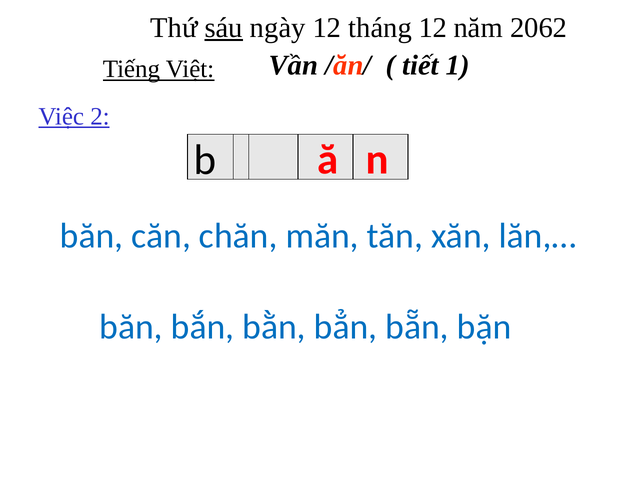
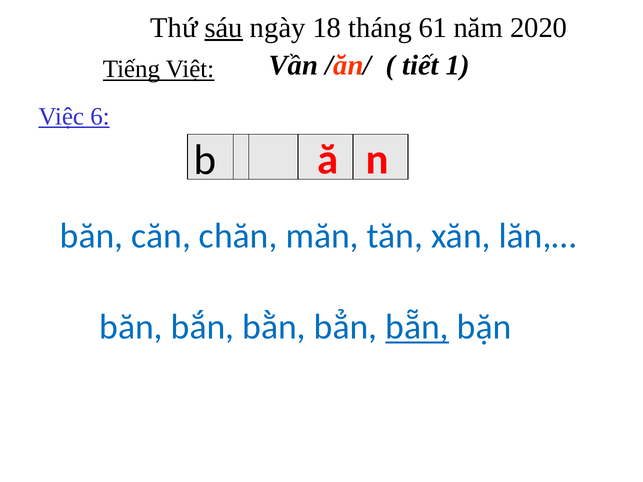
ngày 12: 12 -> 18 (327, 28)
tháng 12: 12 -> 61 (433, 28)
2062: 2062 -> 2020 (539, 28)
2: 2 -> 6 (100, 116)
bẵn underline: none -> present (417, 327)
